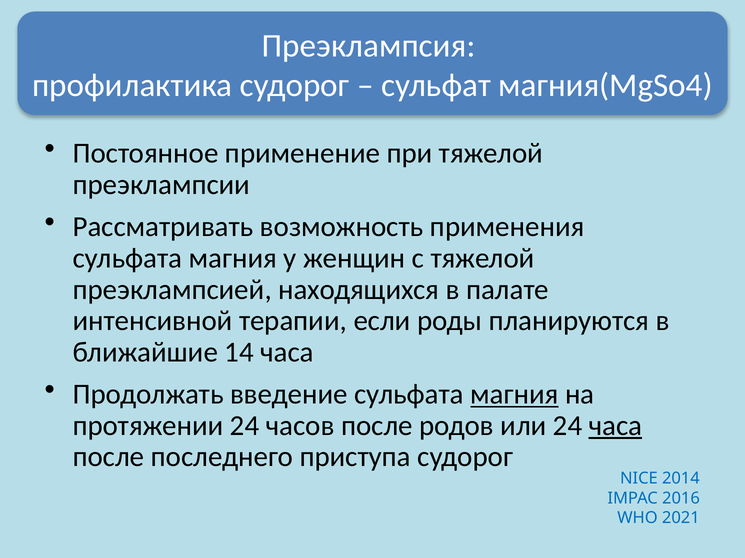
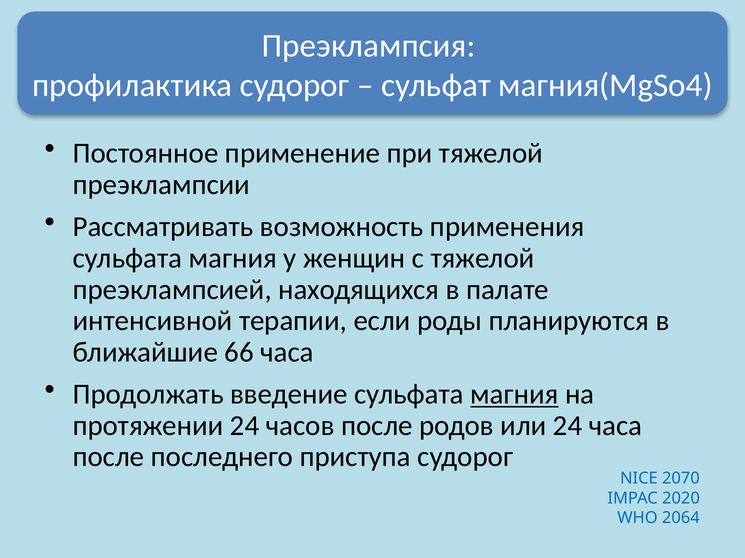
14: 14 -> 66 (239, 352)
часа underline: present -> none (615, 426)
2014: 2014 -> 2070 (681, 479)
2016: 2016 -> 2020 (681, 499)
2021: 2021 -> 2064 (681, 519)
